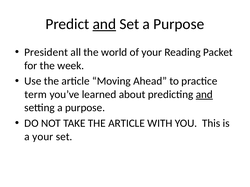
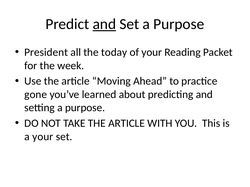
world: world -> today (114, 52)
term: term -> gone (36, 95)
and underline: present -> none (204, 95)
